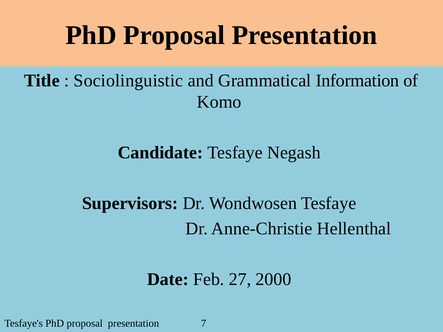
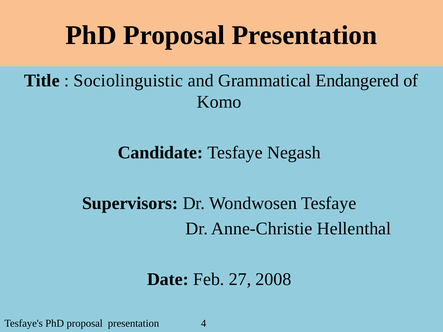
Information: Information -> Endangered (357, 81)
2000: 2000 -> 2008 (273, 280)
7: 7 -> 4 (204, 324)
